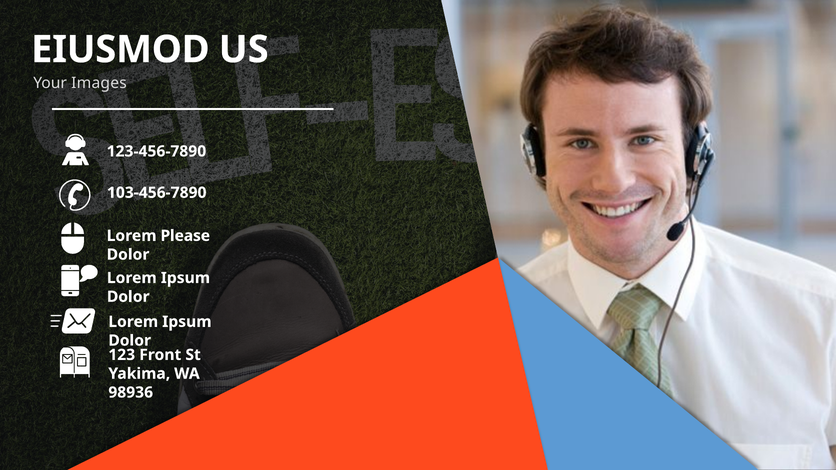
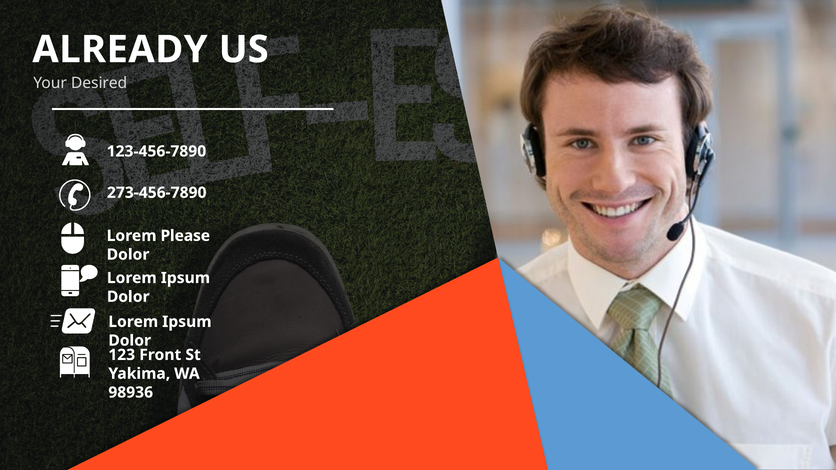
EIUSMOD: EIUSMOD -> ALREADY (120, 50)
Images: Images -> Desired (99, 83)
103-456-7890: 103-456-7890 -> 273-456-7890 (157, 193)
